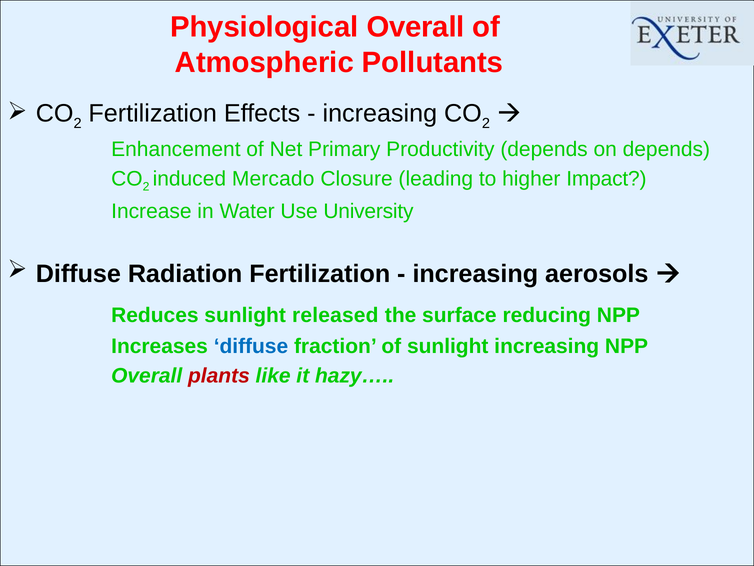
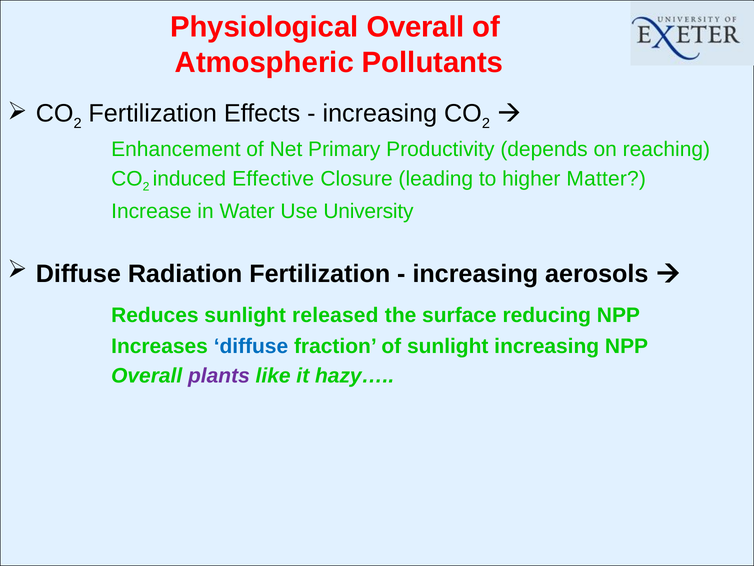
on depends: depends -> reaching (666, 149)
Mercado: Mercado -> Effective (273, 178)
Impact: Impact -> Matter (606, 178)
plants colour: red -> purple (219, 375)
